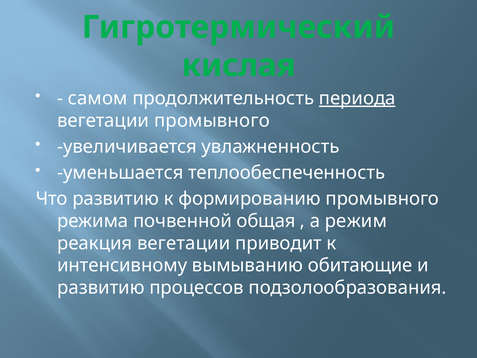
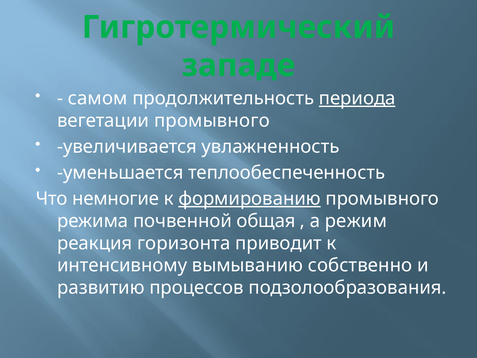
кислая: кислая -> западе (238, 65)
Что развитию: развитию -> немногие (116, 198)
формированию underline: none -> present (250, 198)
реакция вегетации: вегетации -> горизонта (184, 243)
обитающие: обитающие -> собственно (360, 265)
